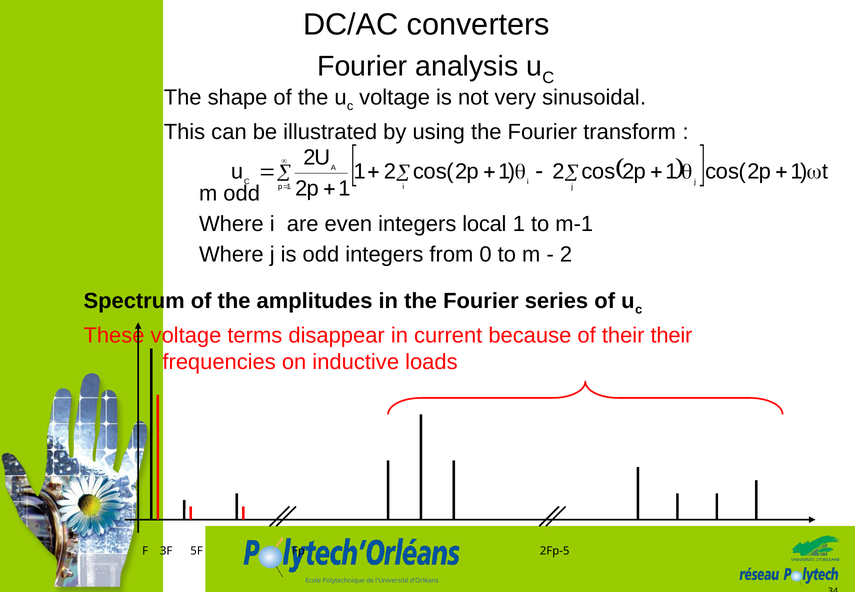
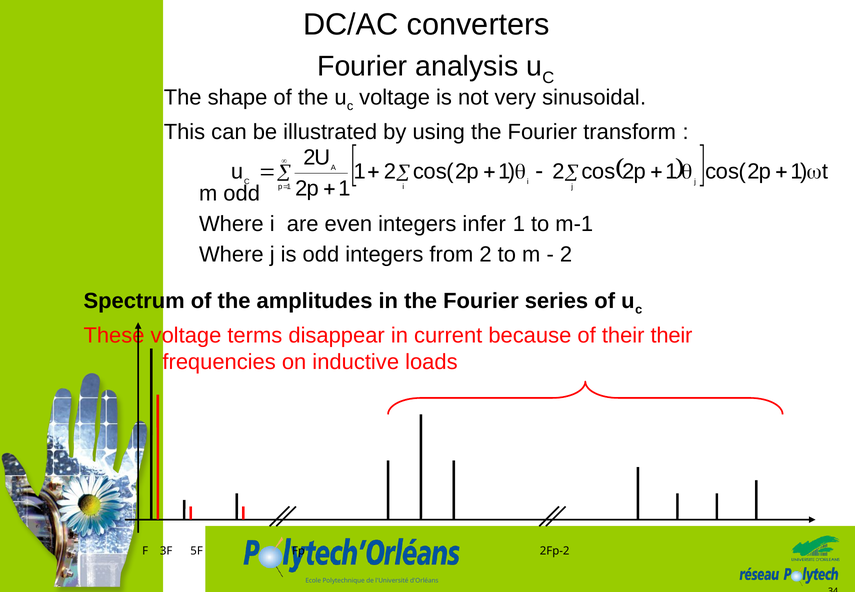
local: local -> infer (484, 224)
from 0: 0 -> 2 (486, 255)
2Fp-5: 2Fp-5 -> 2Fp-2 (555, 551)
